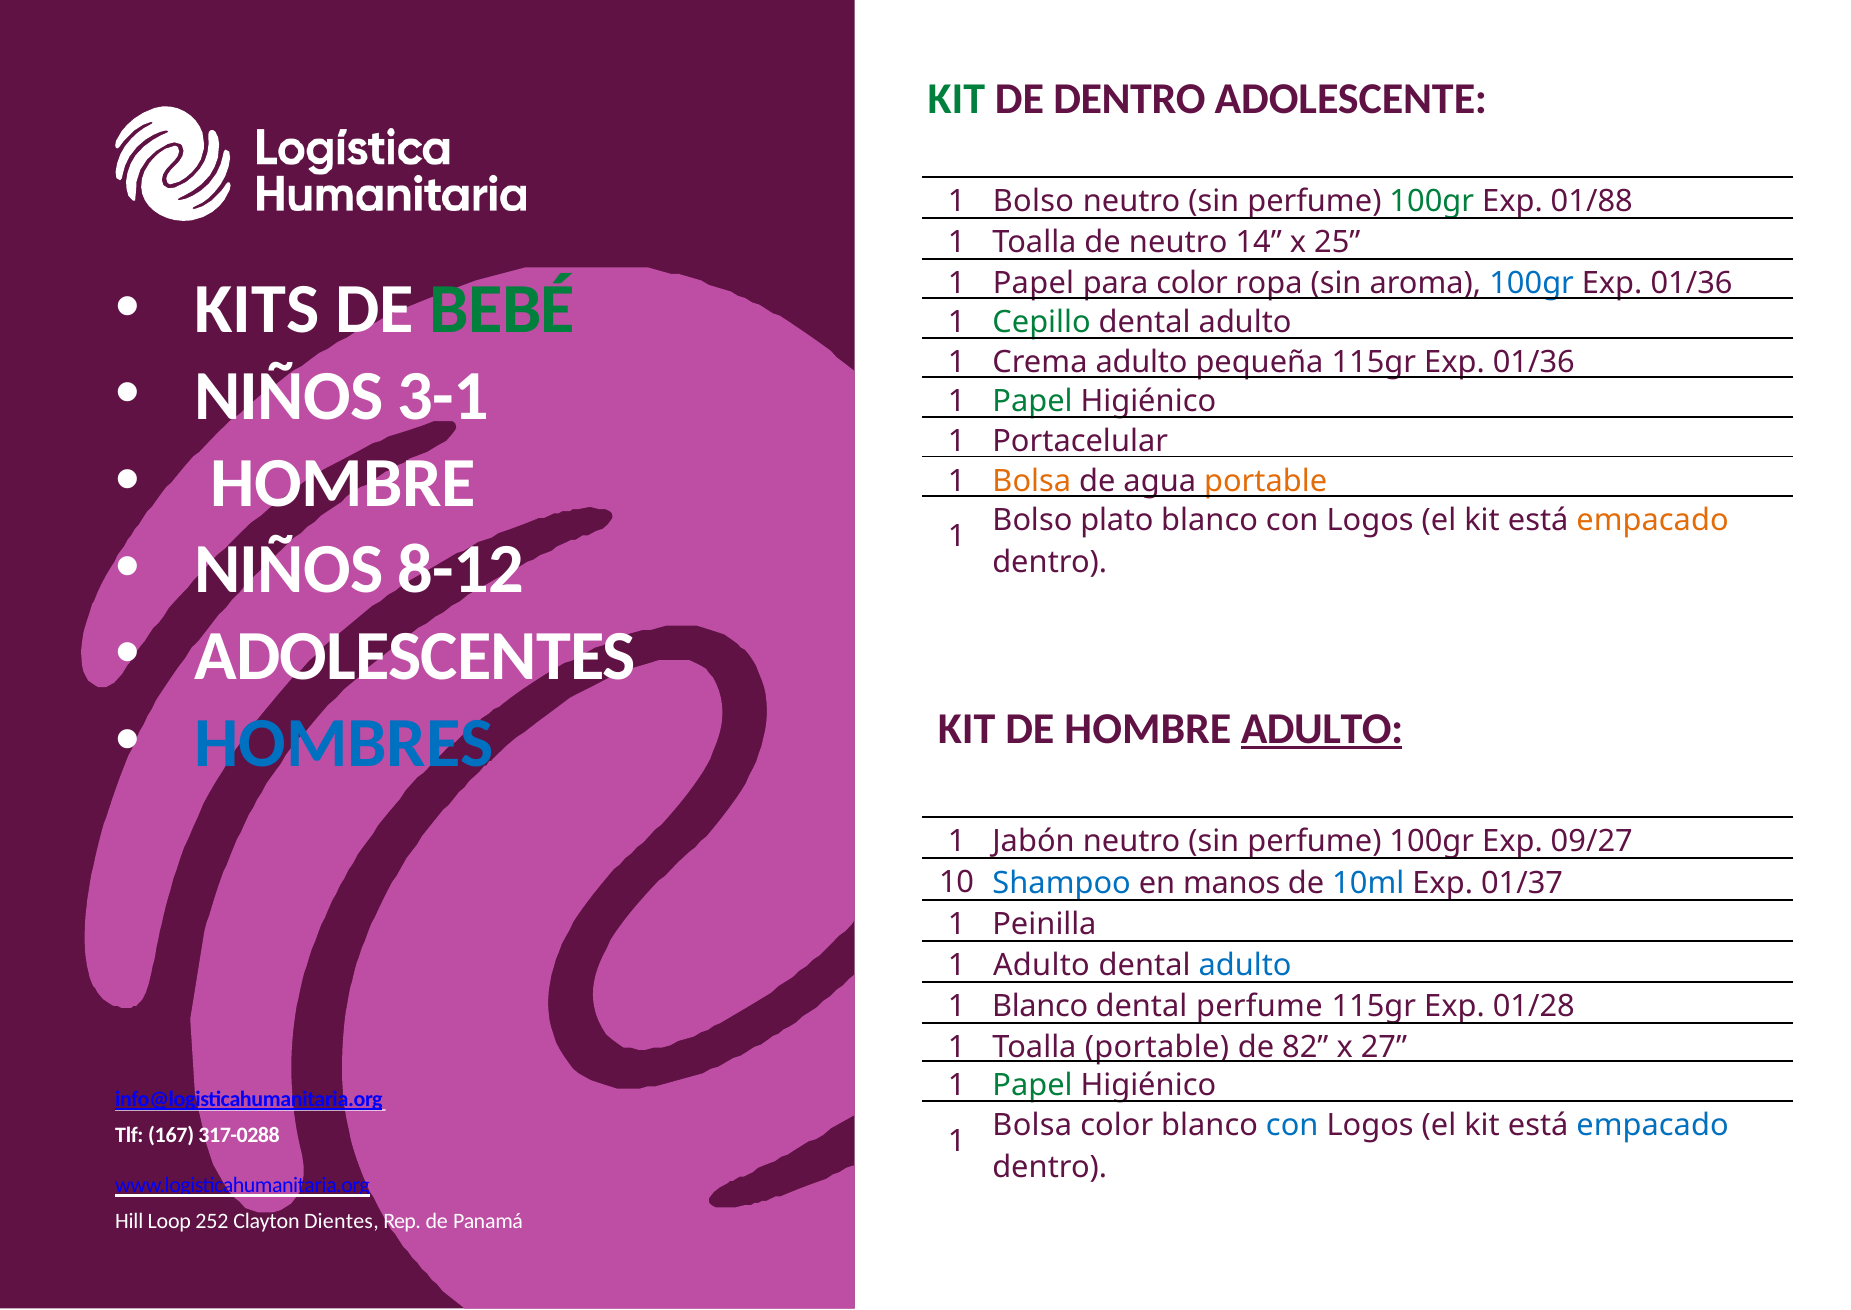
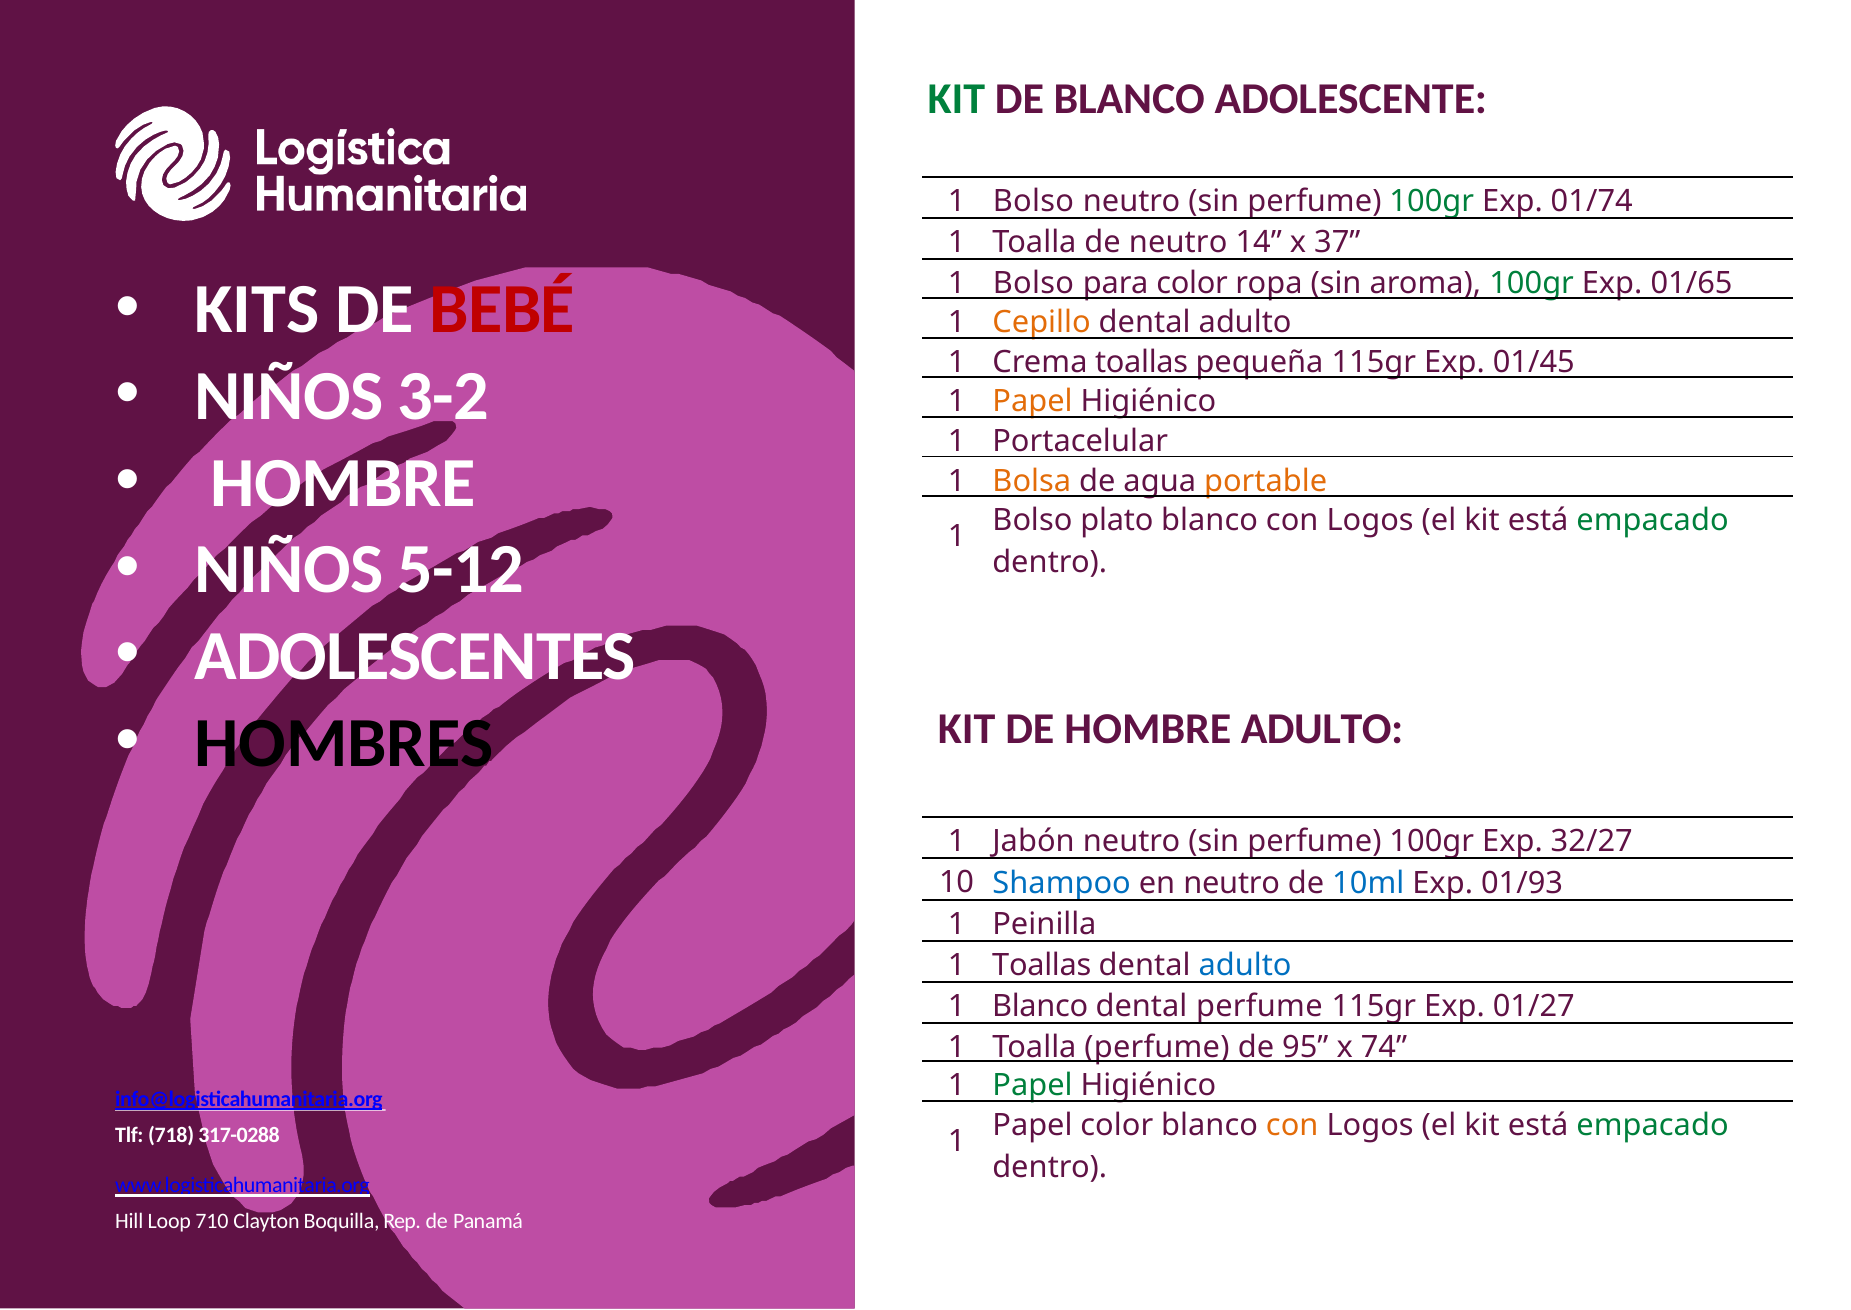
DE DENTRO: DENTRO -> BLANCO (1129, 99)
01/88: 01/88 -> 01/74 (1592, 201)
25: 25 -> 37 (1337, 243)
BEBÉ colour: green -> red (502, 310)
Papel: Papel -> Bolso (1033, 283)
100gr colour: blue -> green (1532, 283)
01/36: 01/36 -> 01/65 (1692, 283)
Cepillo colour: green -> orange (1042, 323)
Crema adulto: adulto -> toallas (1142, 362)
115gr Exp 01/36: 01/36 -> 01/45 (1534, 362)
3-1: 3-1 -> 3-2 (443, 396)
Papel colour: green -> orange (1033, 402)
empacado colour: orange -> green (1653, 521)
8-12: 8-12 -> 5-12 (461, 570)
HOMBRES colour: blue -> black (344, 743)
ADULTO underline: present -> none (1322, 729)
09/27: 09/27 -> 32/27 (1592, 842)
en manos: manos -> neutro (1232, 883)
01/37: 01/37 -> 01/93 (1522, 883)
1 Adulto: Adulto -> Toallas (1042, 966)
01/28: 01/28 -> 01/27 (1534, 1007)
Toalla portable: portable -> perfume (1157, 1047)
82: 82 -> 95 (1305, 1047)
27: 27 -> 74 (1384, 1047)
Bolsa: Bolsa -> Papel (1032, 1126)
con colour: blue -> orange (1292, 1126)
empacado colour: blue -> green (1653, 1126)
167: 167 -> 718 (171, 1135)
252: 252 -> 710 (212, 1222)
Dientes: Dientes -> Boquilla (342, 1222)
